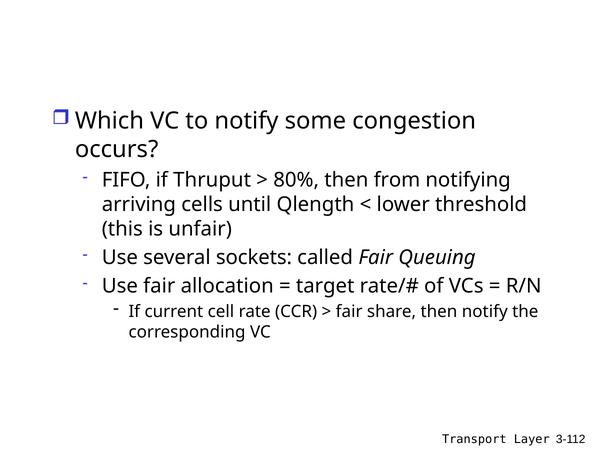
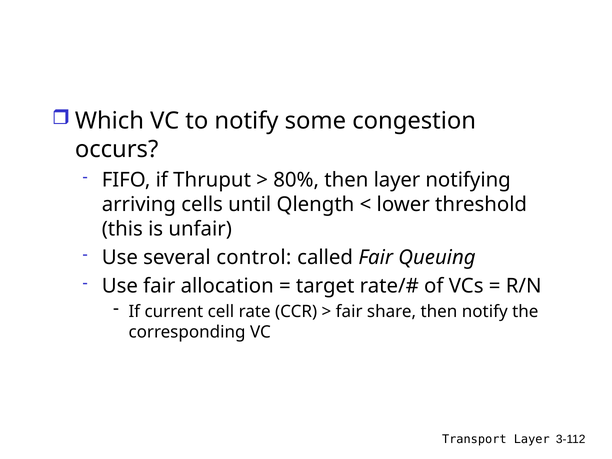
then from: from -> layer (397, 180)
sockets: sockets -> control (254, 257)
